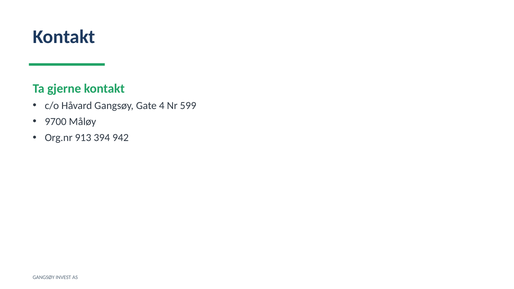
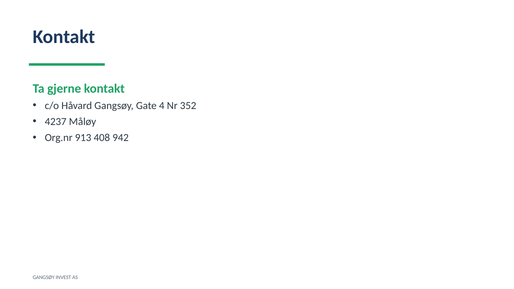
599: 599 -> 352 (188, 106)
9700: 9700 -> 4237 (56, 122)
394: 394 -> 408 (102, 138)
